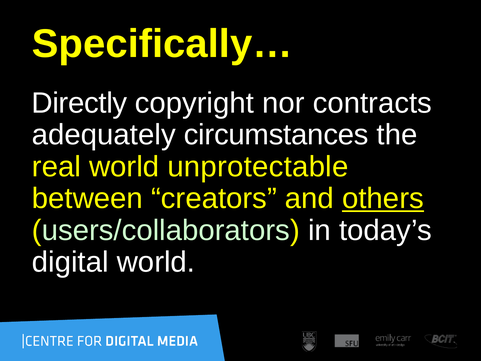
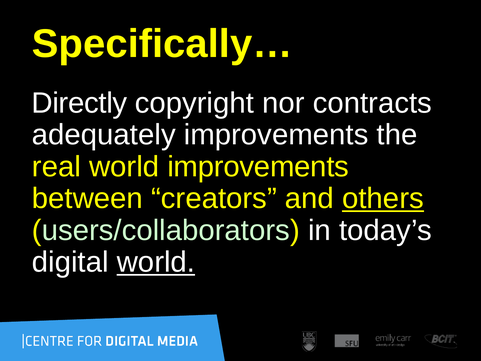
adequately circumstances: circumstances -> improvements (276, 135)
world unprotectable: unprotectable -> improvements (258, 167)
world underline: none -> present (156, 262)
